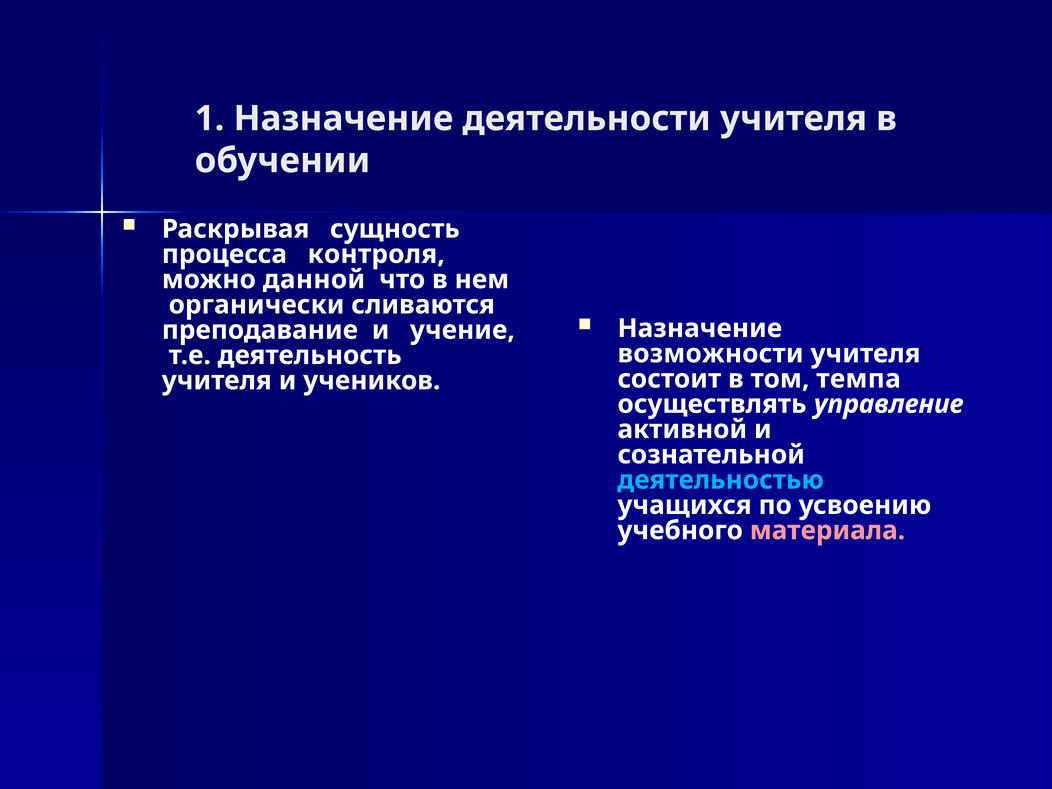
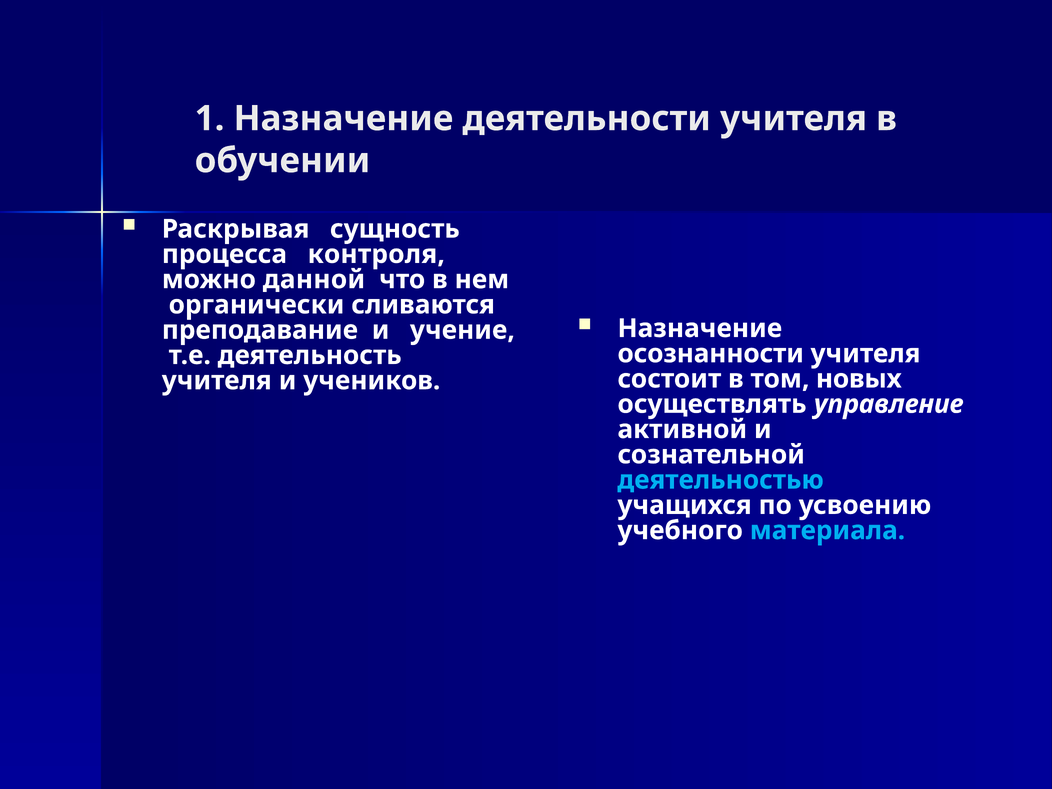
возможности: возможности -> осознанности (711, 354)
темпа: темпа -> новых (859, 379)
материала colour: pink -> light blue (827, 530)
